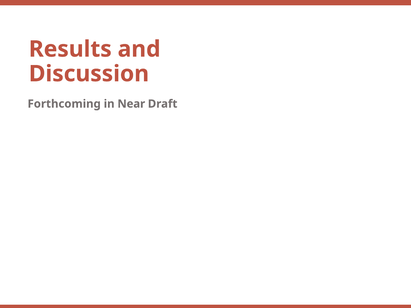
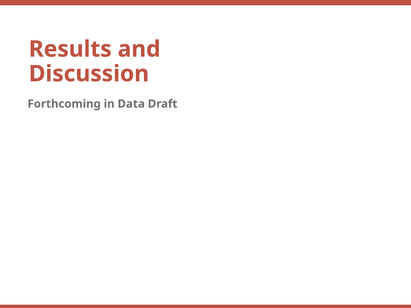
Near: Near -> Data (131, 104)
